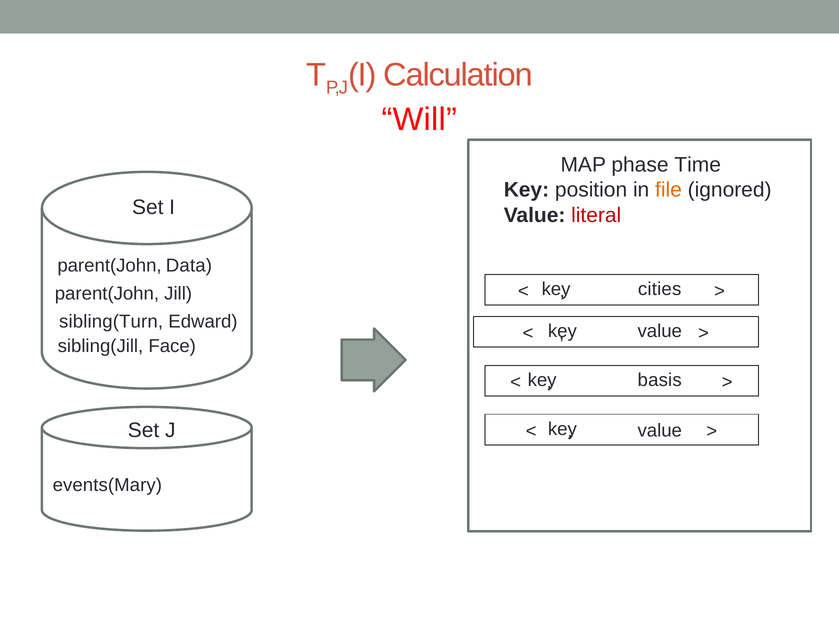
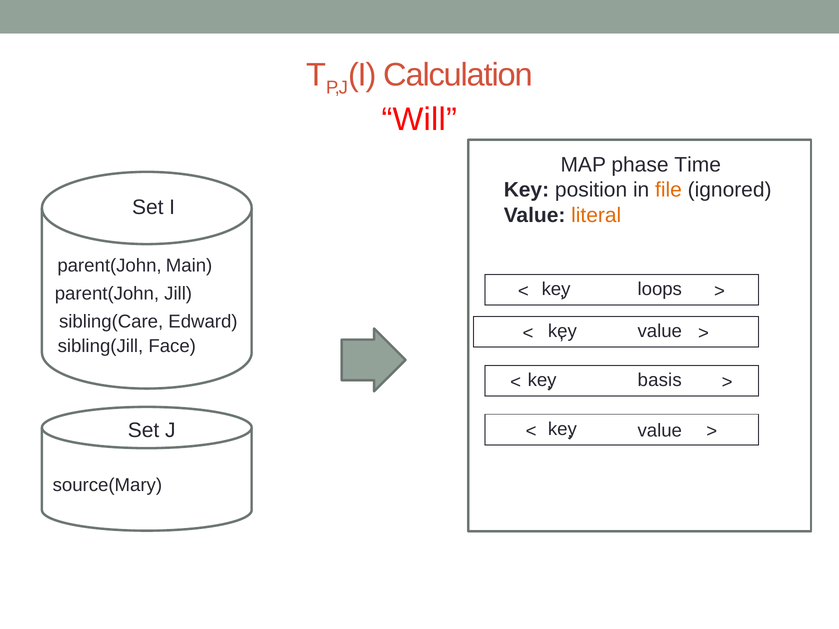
literal colour: red -> orange (596, 215)
Data: Data -> Main (189, 266)
cities: cities -> loops (660, 289)
sibling(Turn: sibling(Turn -> sibling(Care (111, 322)
events(Mary: events(Mary -> source(Mary (107, 485)
